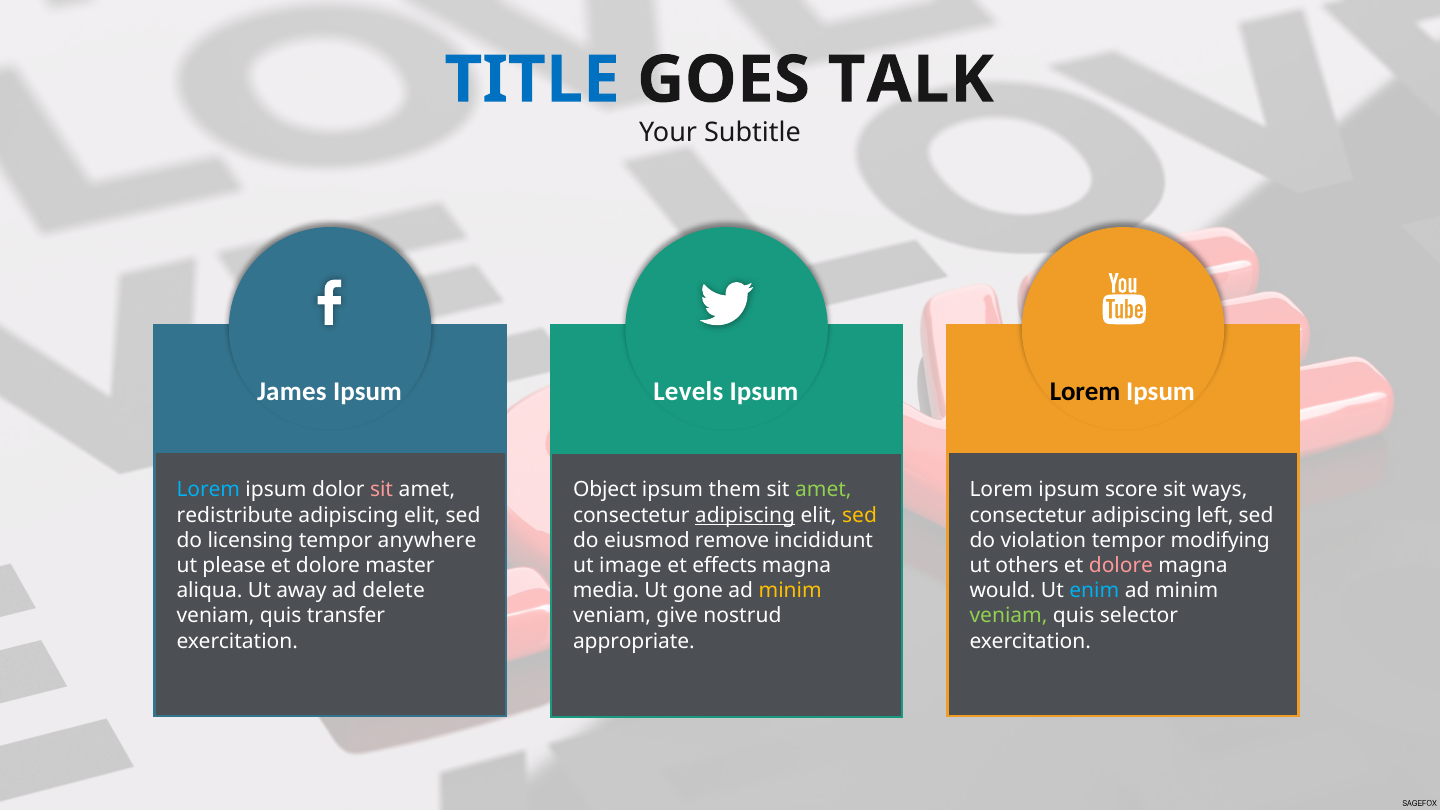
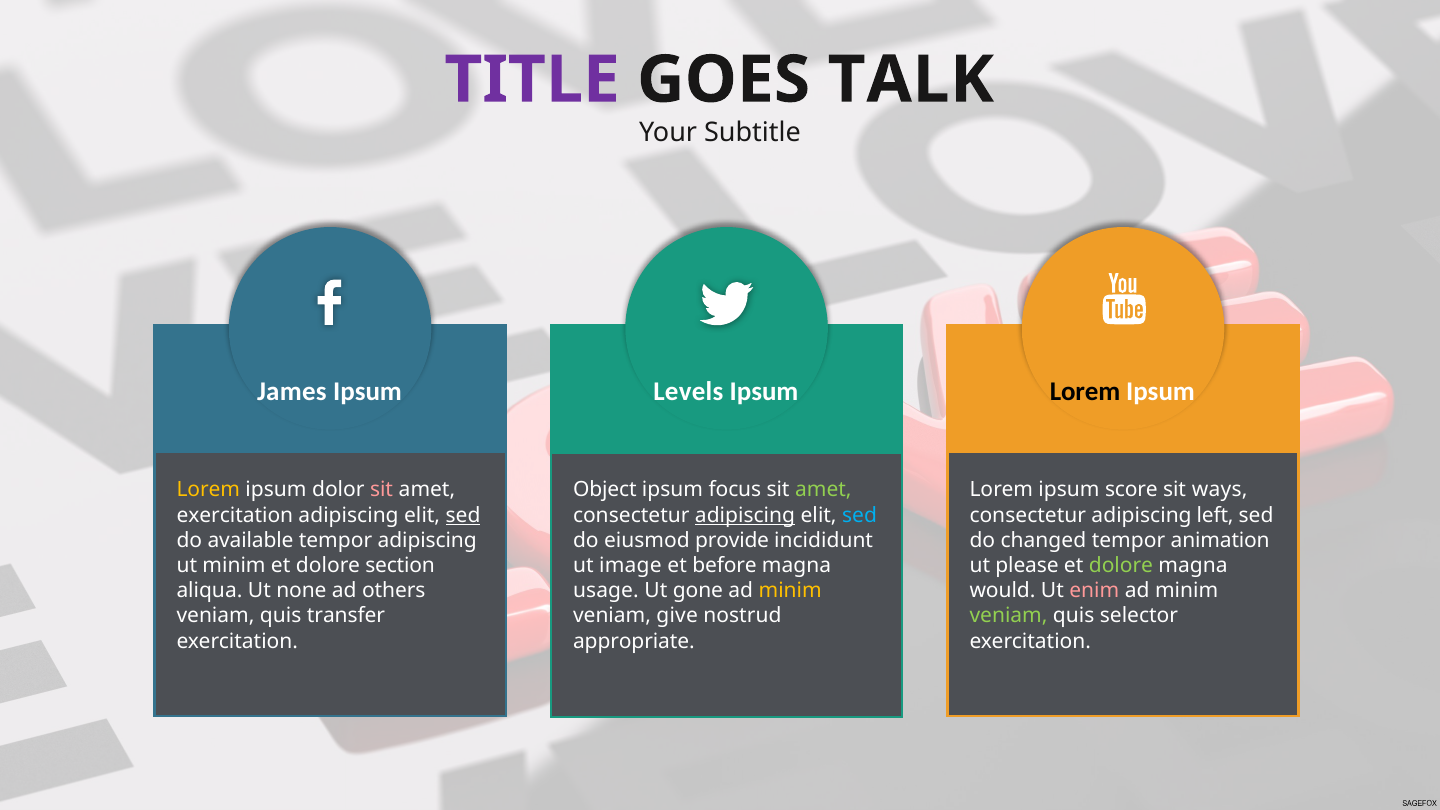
TITLE colour: blue -> purple (532, 80)
Lorem colour: light blue -> yellow (208, 490)
them: them -> focus (735, 490)
redistribute: redistribute -> exercitation (235, 515)
sed underline: none -> present (463, 515)
sed colour: yellow -> light blue (860, 515)
licensing: licensing -> available (251, 540)
tempor anywhere: anywhere -> adipiscing (427, 540)
remove: remove -> provide (732, 540)
violation: violation -> changed (1043, 540)
modifying: modifying -> animation (1220, 540)
ut please: please -> minim (234, 566)
master: master -> section (400, 566)
effects: effects -> before (725, 566)
others: others -> please (1027, 566)
dolore colour: pink -> light green (1121, 566)
away: away -> none (301, 591)
delete: delete -> others (394, 591)
media: media -> usage (606, 591)
enim colour: light blue -> pink (1094, 591)
